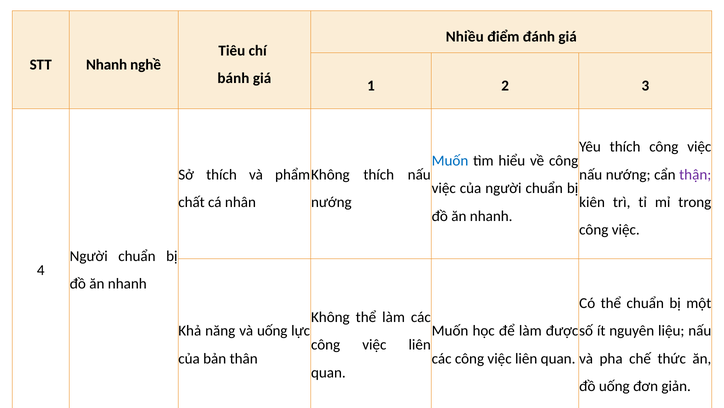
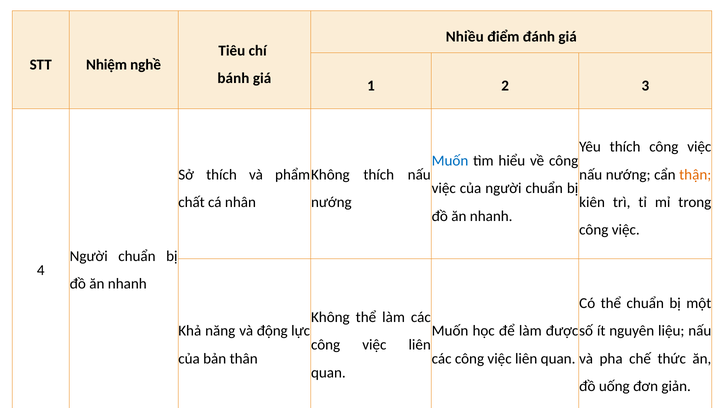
STT Nhanh: Nhanh -> Nhiệm (107, 64)
thận colour: purple -> orange (695, 174)
và uống: uống -> động (272, 330)
